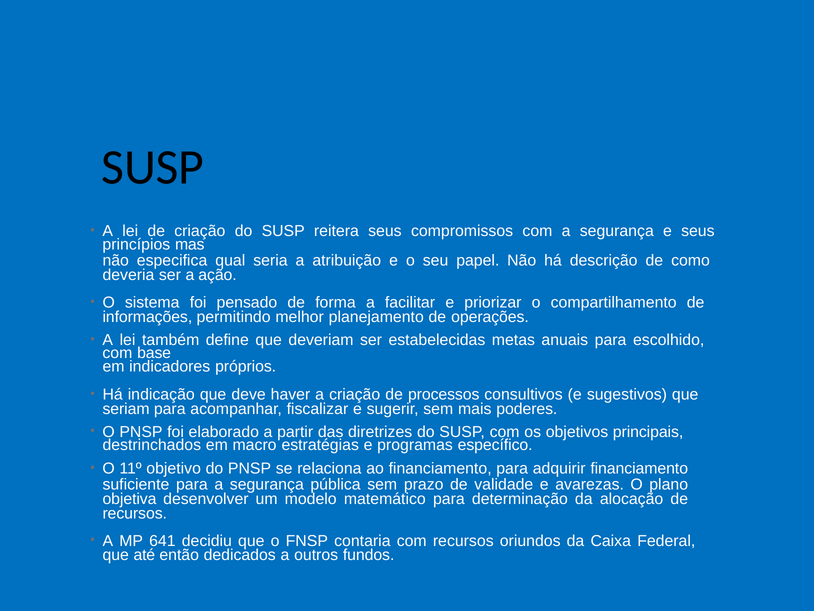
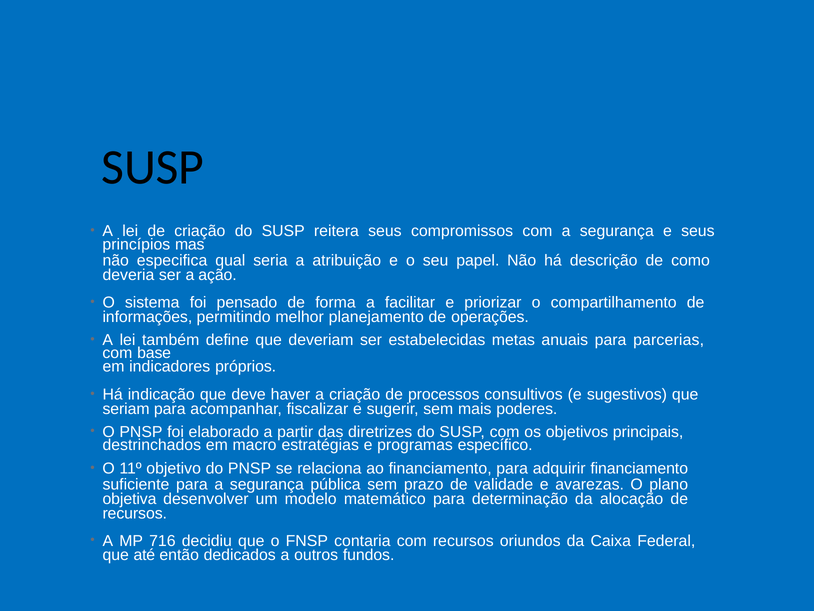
escolhido: escolhido -> parcerias (669, 340)
641: 641 -> 716 (162, 541)
